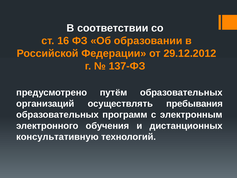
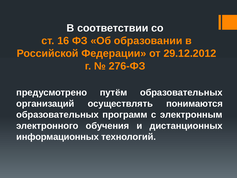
137-ФЗ: 137-ФЗ -> 276-ФЗ (127, 66)
пребывания: пребывания -> понимаются (195, 104)
консультативную: консультативную -> информационных (58, 137)
